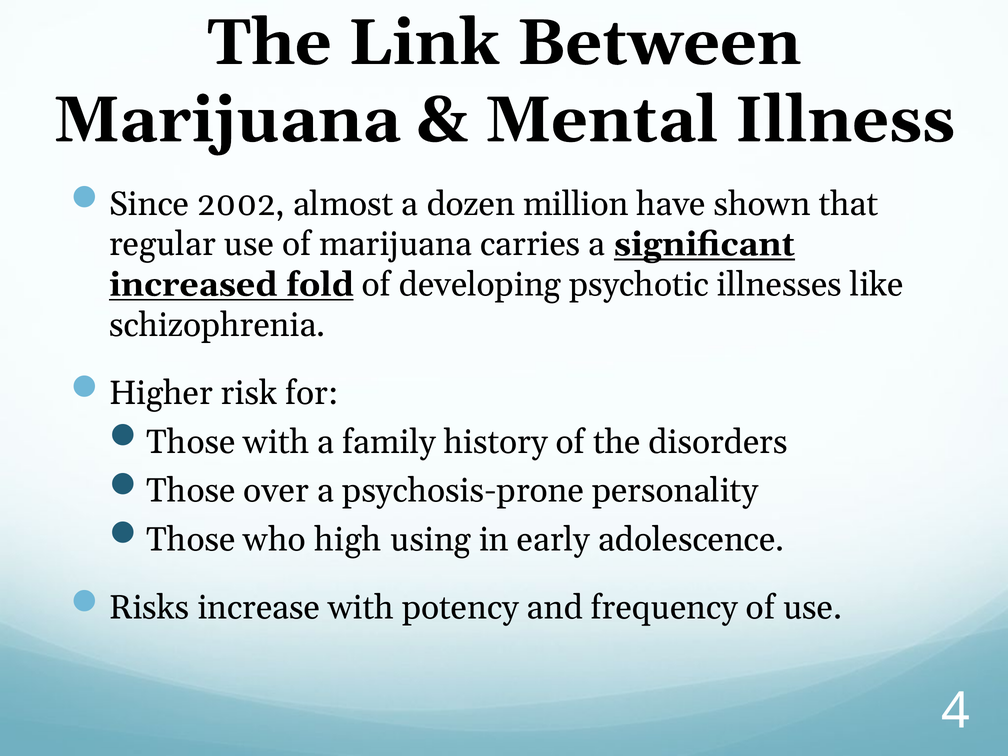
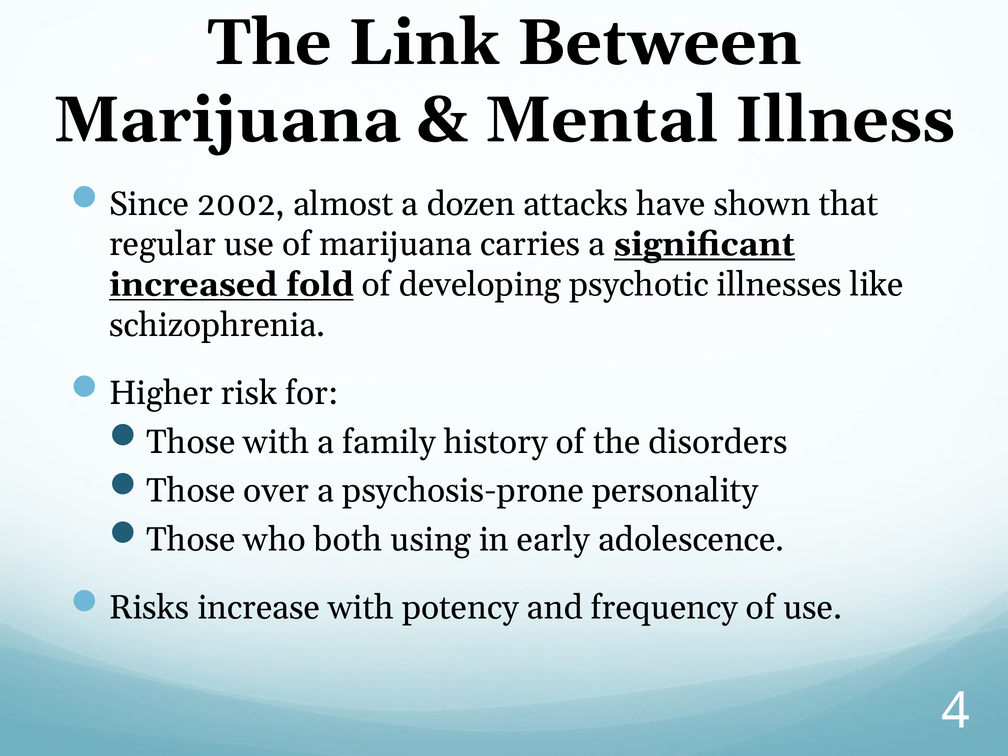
million: million -> attacks (576, 204)
high: high -> both (348, 539)
